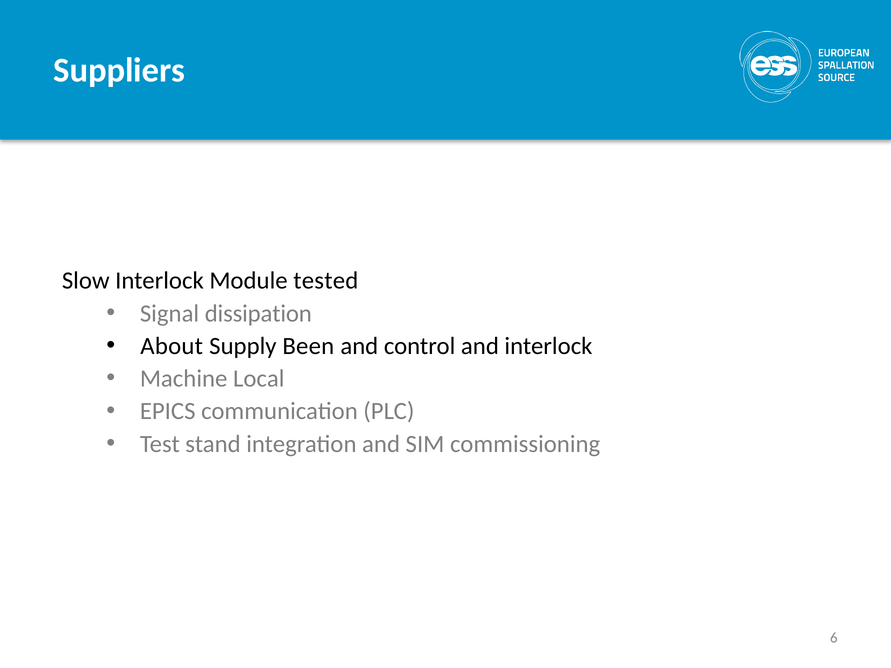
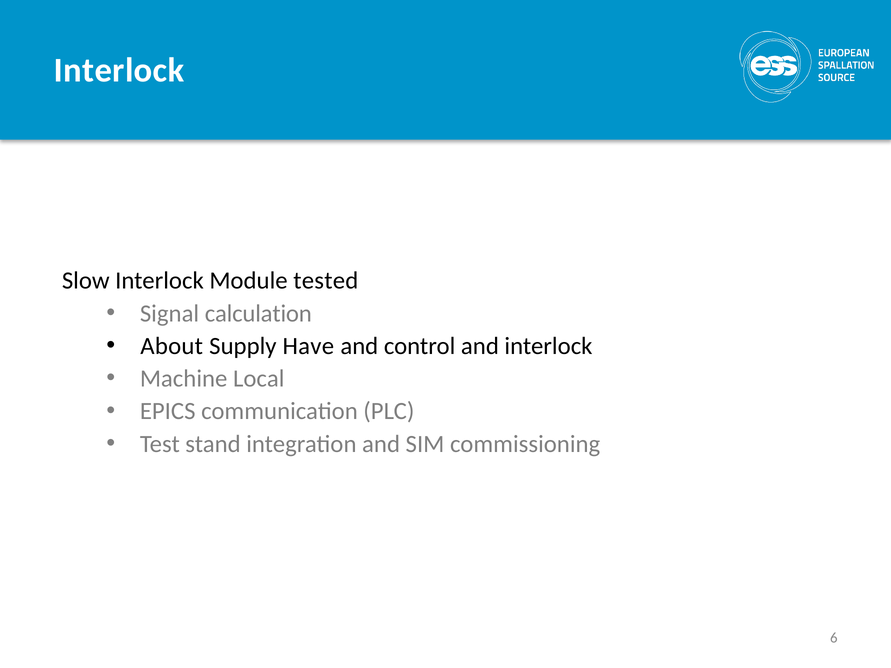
Suppliers: Suppliers -> Interlock (119, 71)
dissipation: dissipation -> calculation (258, 313)
Been: Been -> Have (308, 346)
